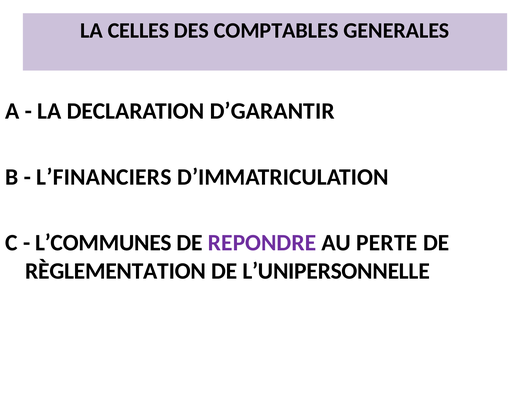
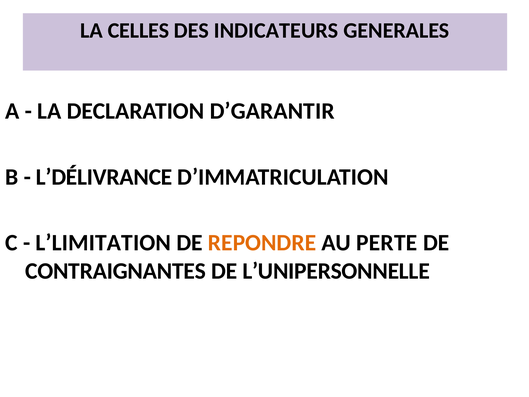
COMPTABLES: COMPTABLES -> INDICATEURS (276, 31)
L’FINANCIERS: L’FINANCIERS -> L’DÉLIVRANCE (104, 177)
L’COMMUNES: L’COMMUNES -> L’LIMITATION (103, 243)
REPONDRE colour: purple -> orange (262, 243)
RÈGLEMENTATION: RÈGLEMENTATION -> CONTRAIGNANTES (116, 271)
